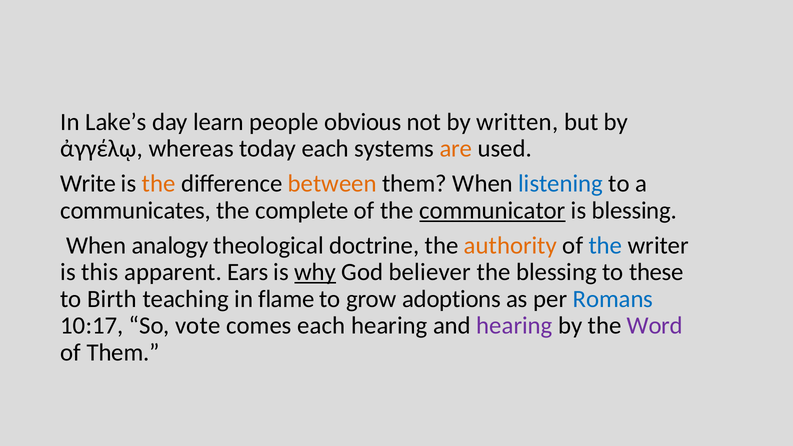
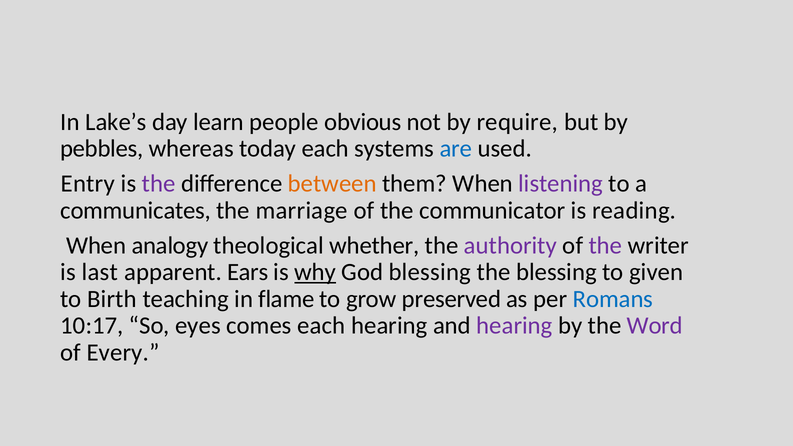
written: written -> require (517, 122)
ἀγγέλῳ: ἀγγέλῳ -> pebbles (102, 149)
are colour: orange -> blue (456, 149)
Write: Write -> Entry (88, 184)
the colour: orange -> purple (159, 184)
listening colour: blue -> purple (561, 184)
complete: complete -> marriage (302, 210)
communicator underline: present -> none (492, 210)
is blessing: blessing -> reading (634, 210)
doctrine: doctrine -> whether (374, 245)
authority colour: orange -> purple (510, 245)
the colour: blue -> purple (605, 245)
this: this -> last (100, 272)
God believer: believer -> blessing (430, 272)
these: these -> given (656, 272)
adoptions: adoptions -> preserved (452, 299)
vote: vote -> eyes (198, 326)
of Them: Them -> Every (123, 353)
